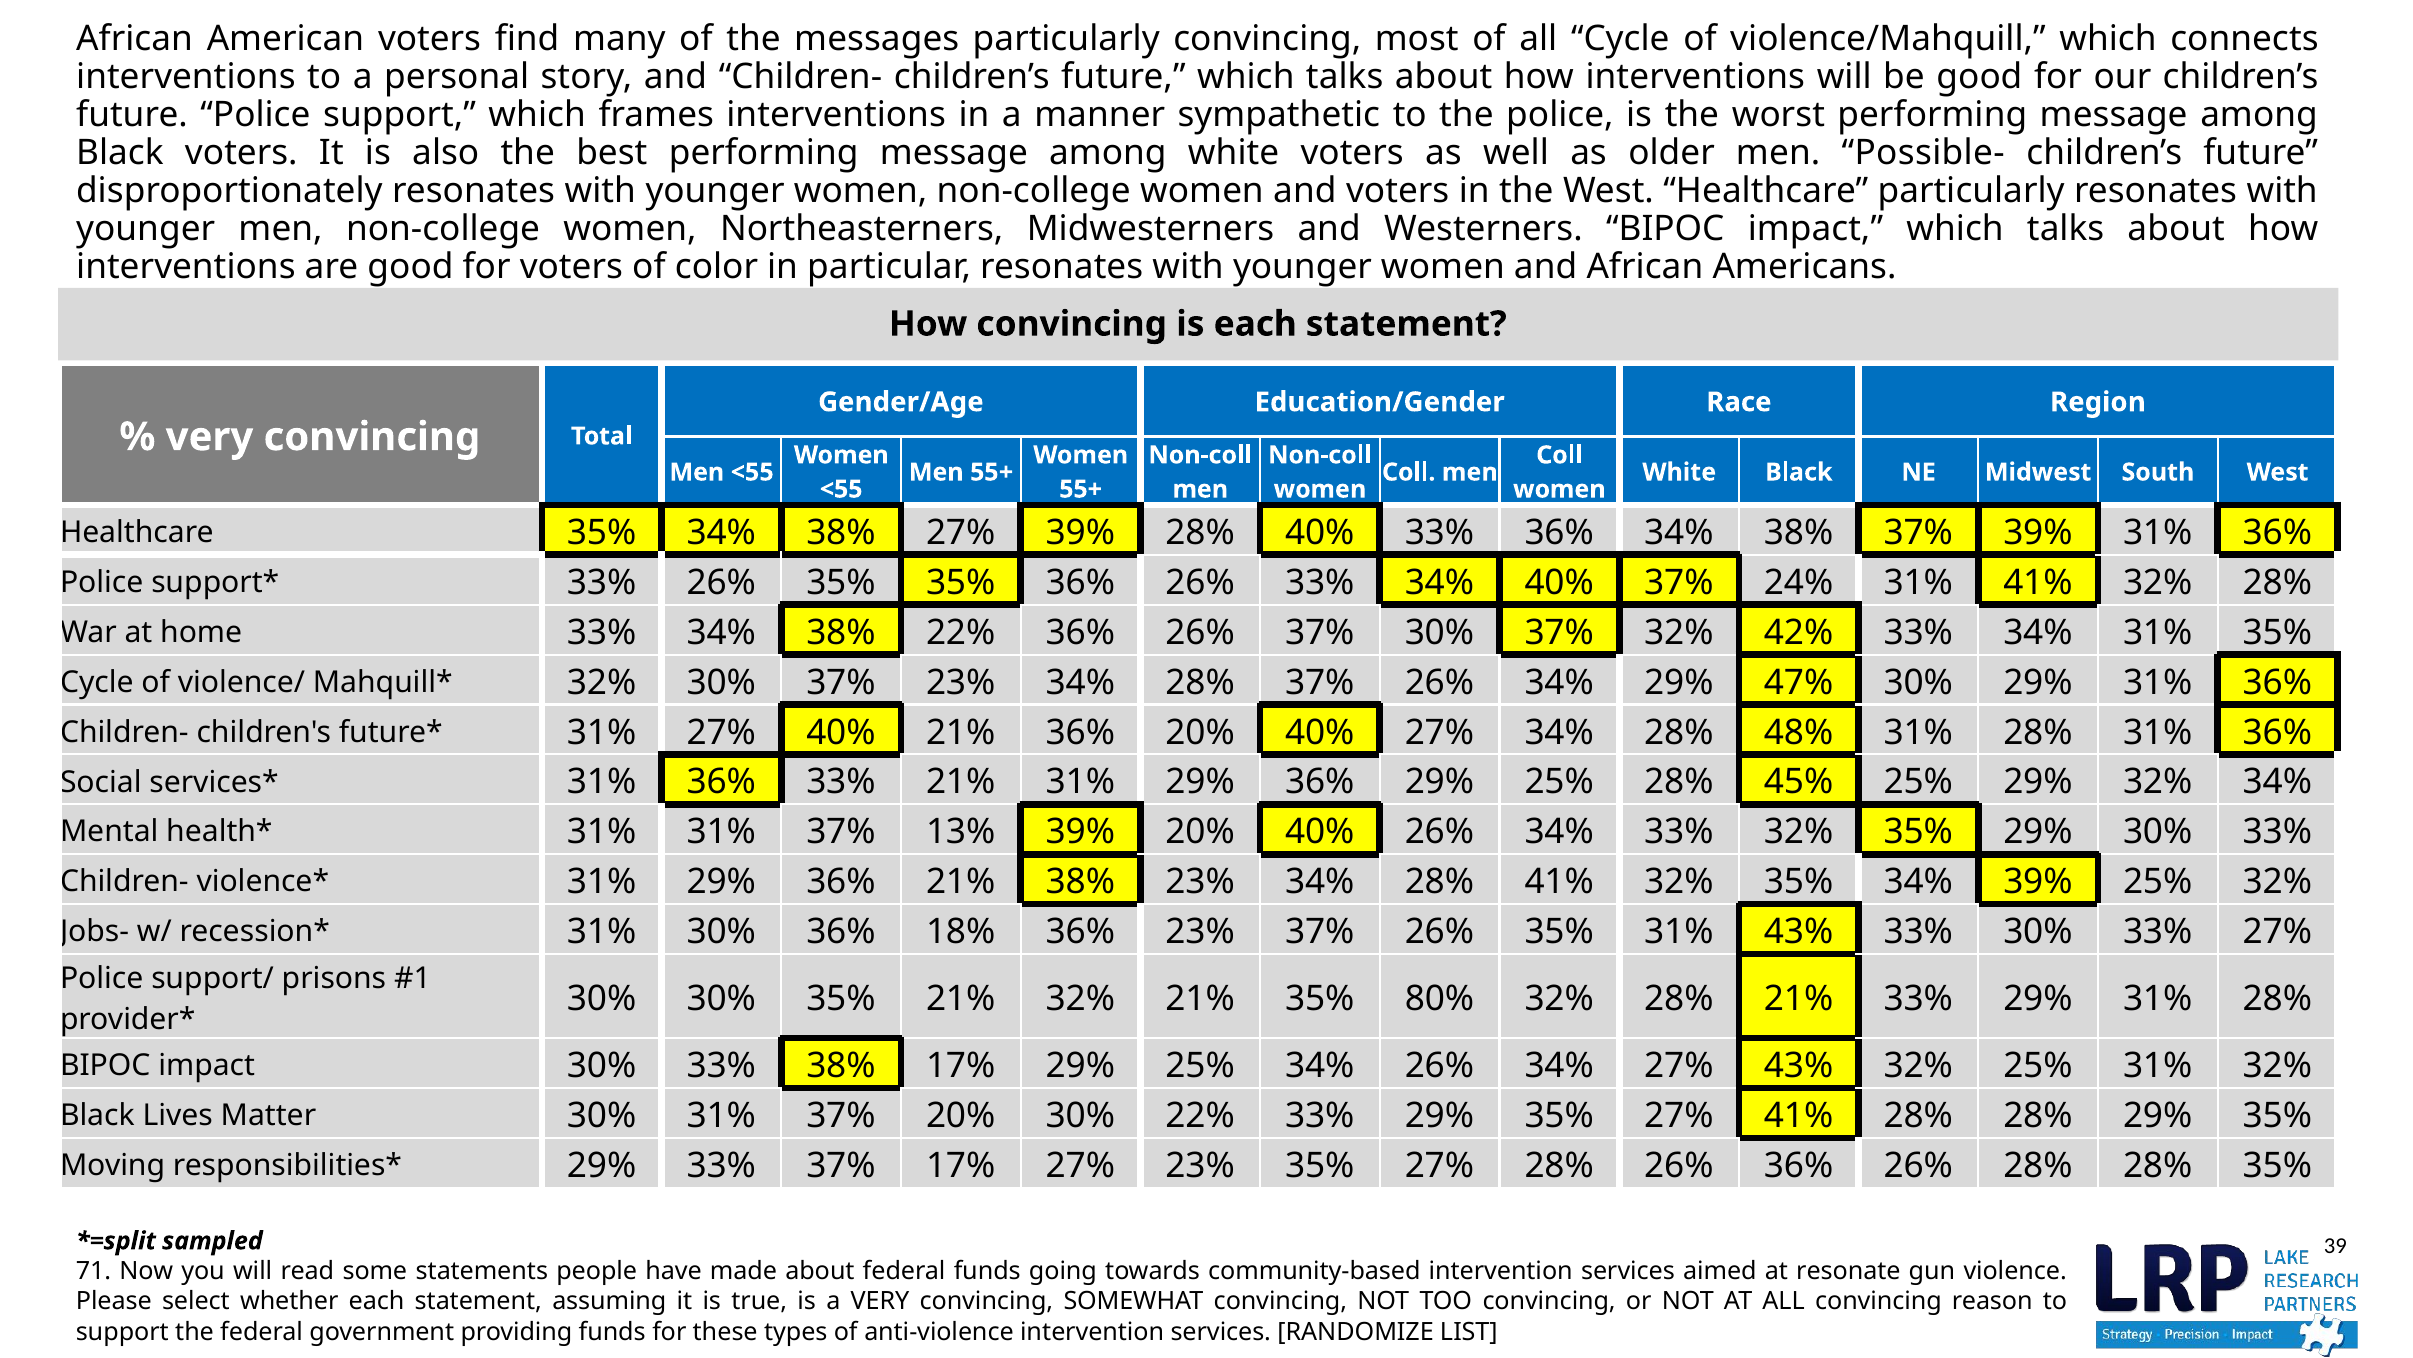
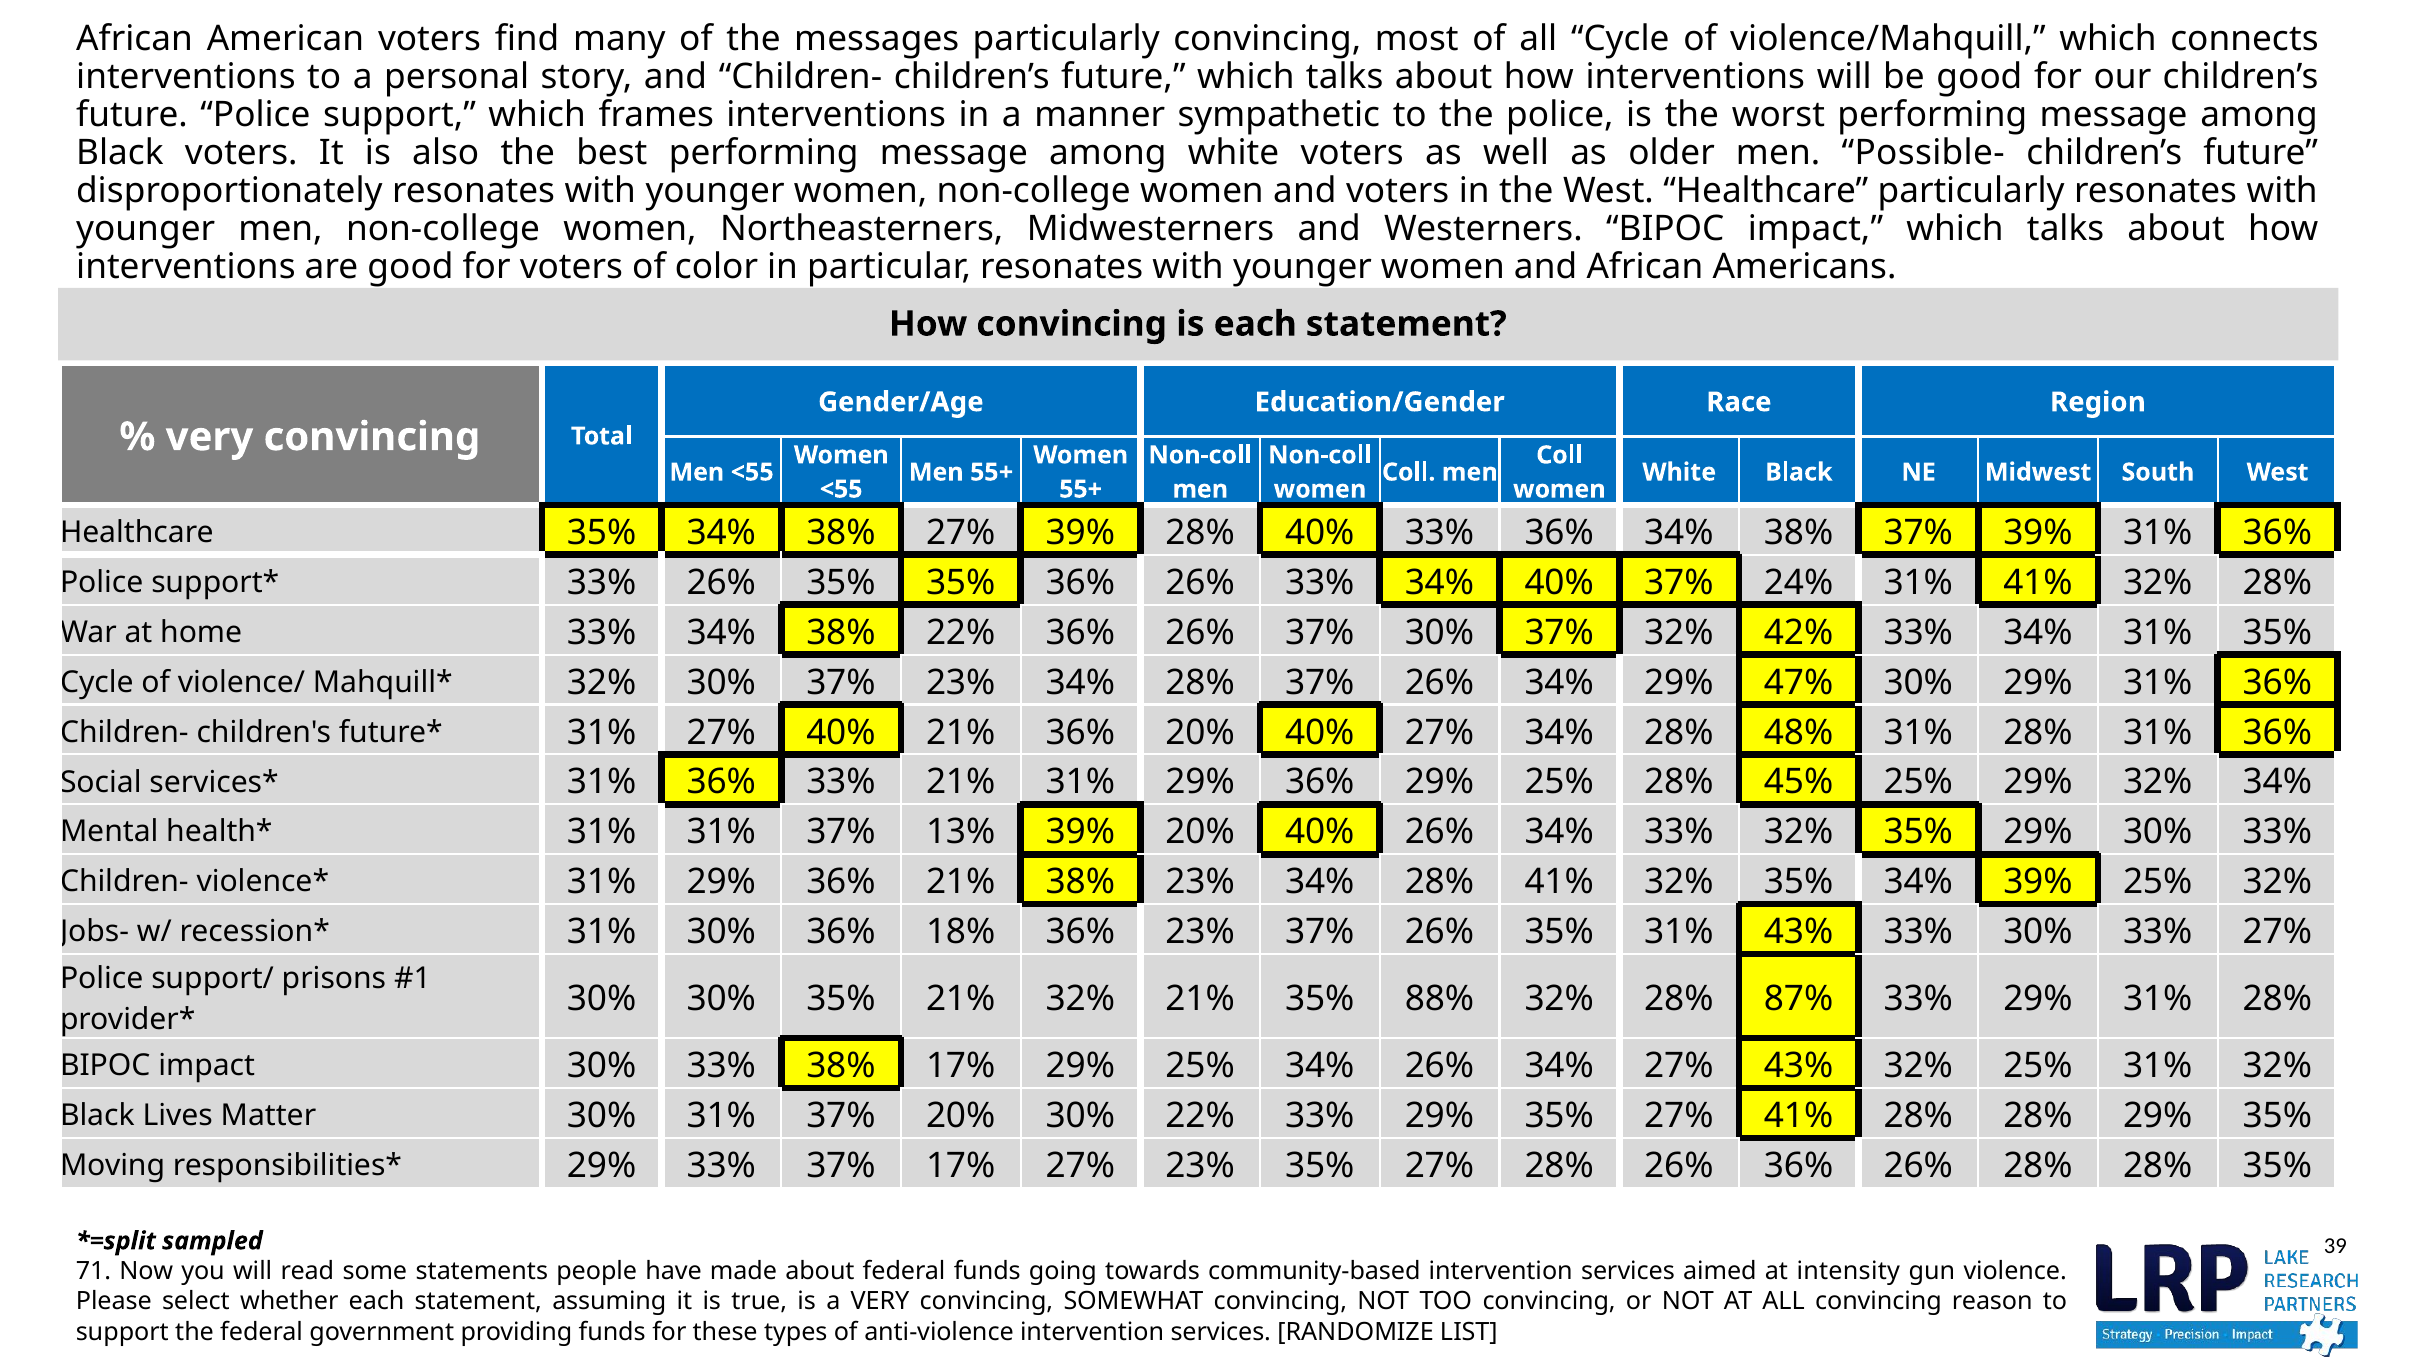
80%: 80% -> 88% (1440, 999)
28% 21%: 21% -> 87% (1799, 999)
resonate: resonate -> intensity (1848, 1271)
